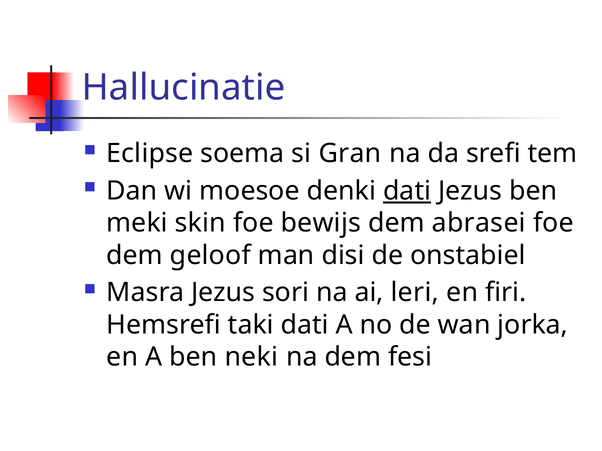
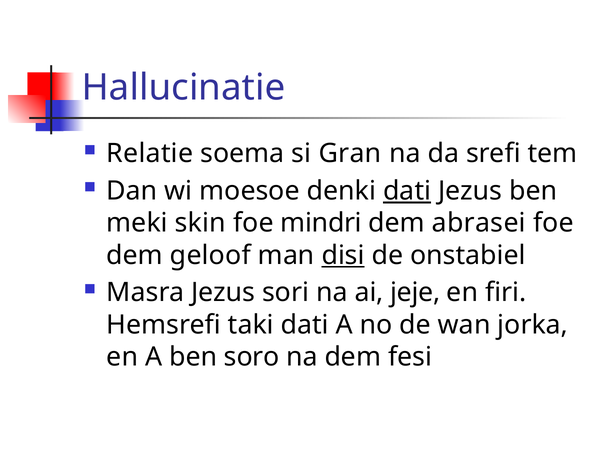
Eclipse: Eclipse -> Relatie (150, 154)
bewijs: bewijs -> mindri (321, 223)
disi underline: none -> present (343, 255)
leri: leri -> jeje (415, 293)
neki: neki -> soro (252, 357)
